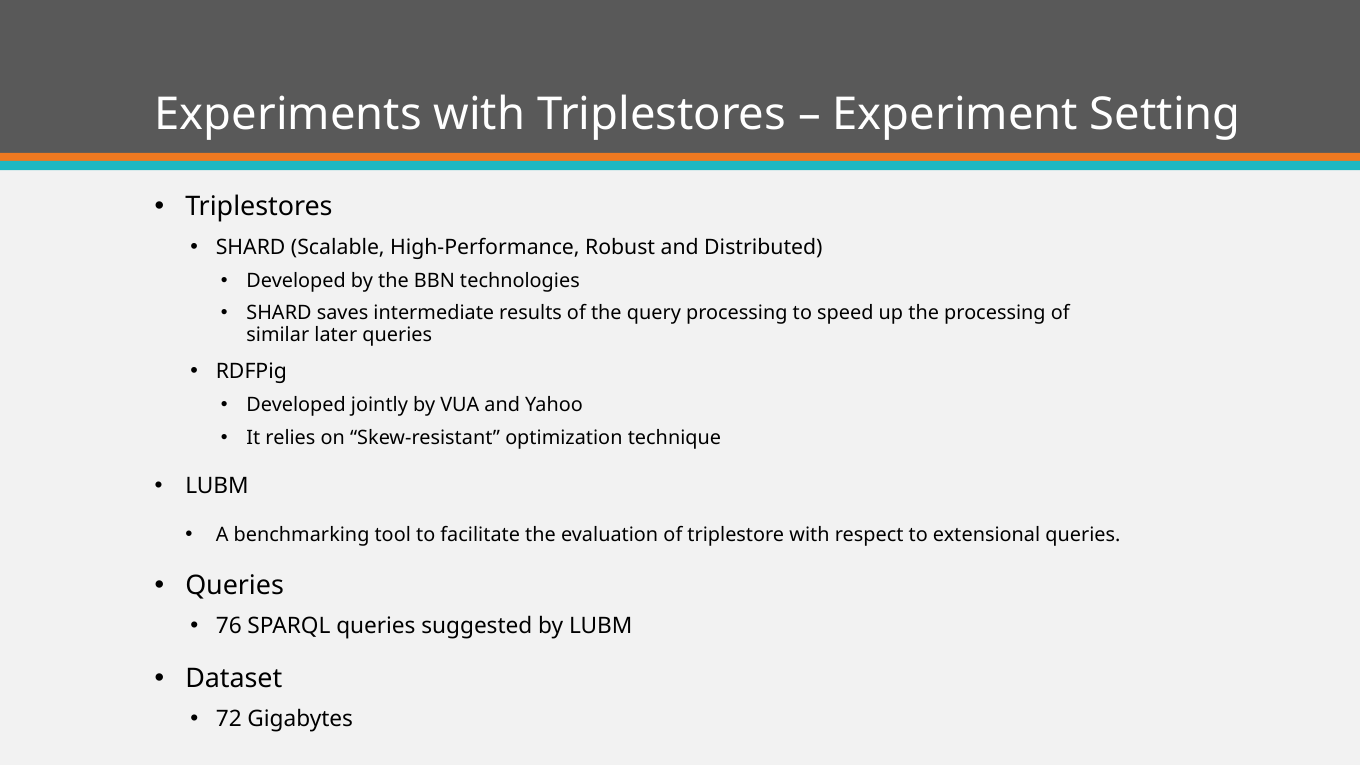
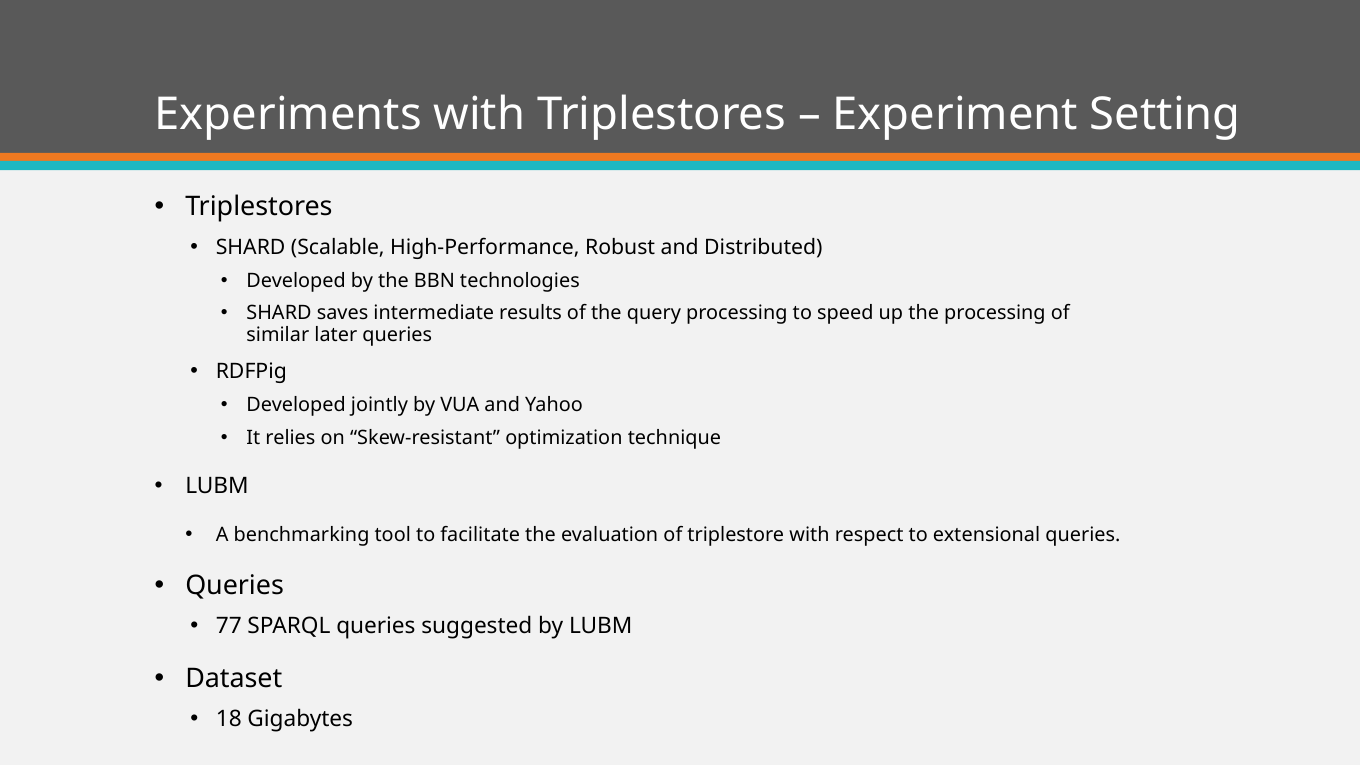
76: 76 -> 77 (229, 626)
72: 72 -> 18 (229, 719)
